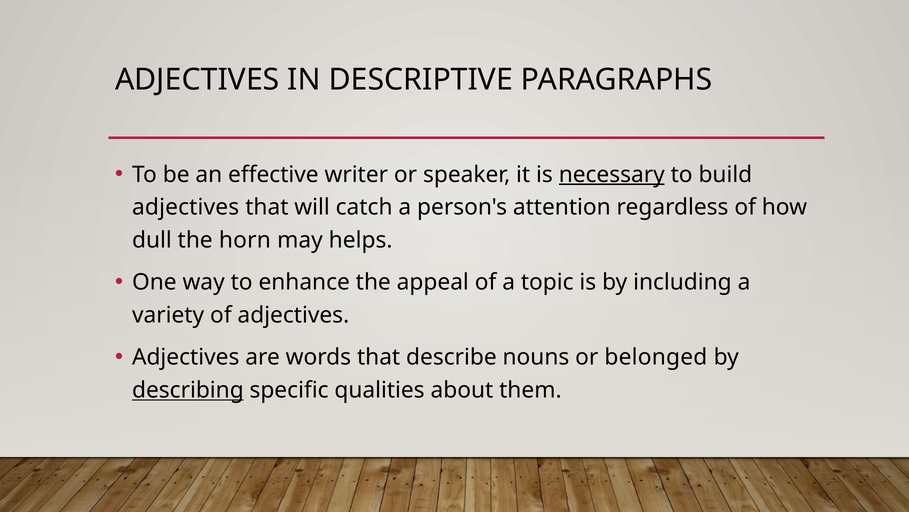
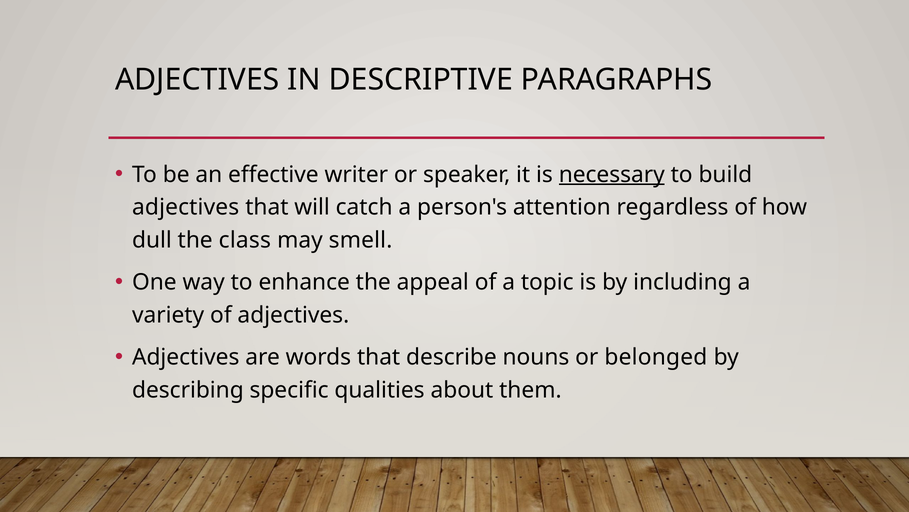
horn: horn -> class (245, 240)
helps: helps -> smell (361, 240)
describing underline: present -> none (188, 390)
